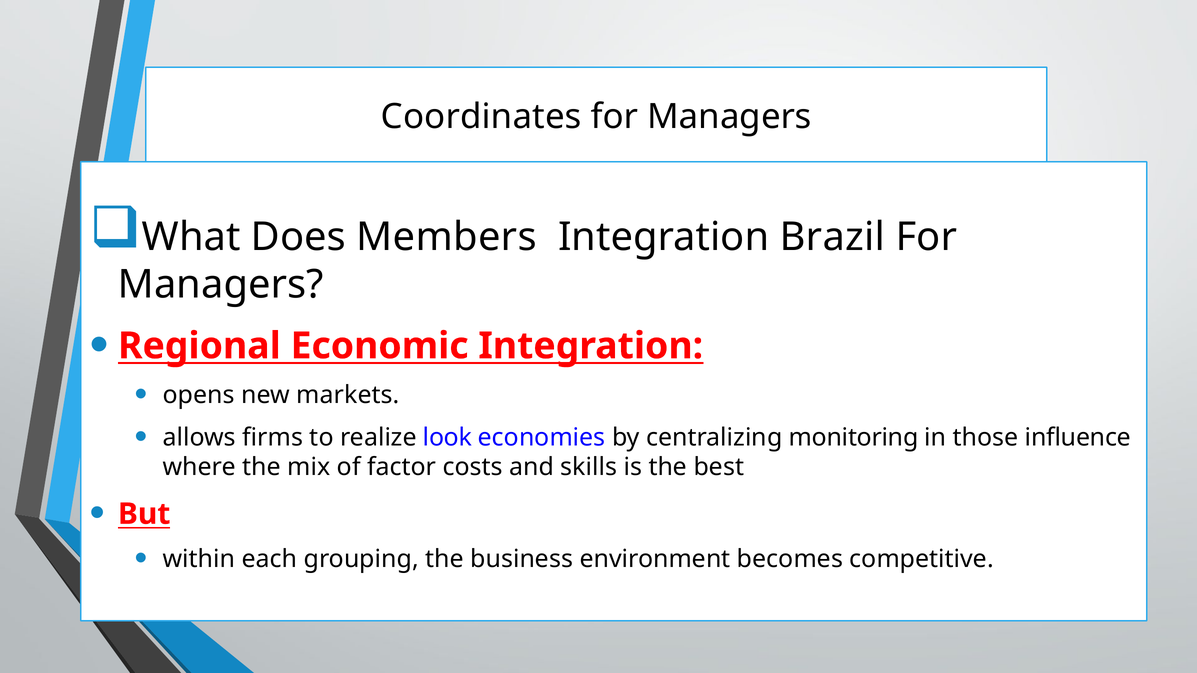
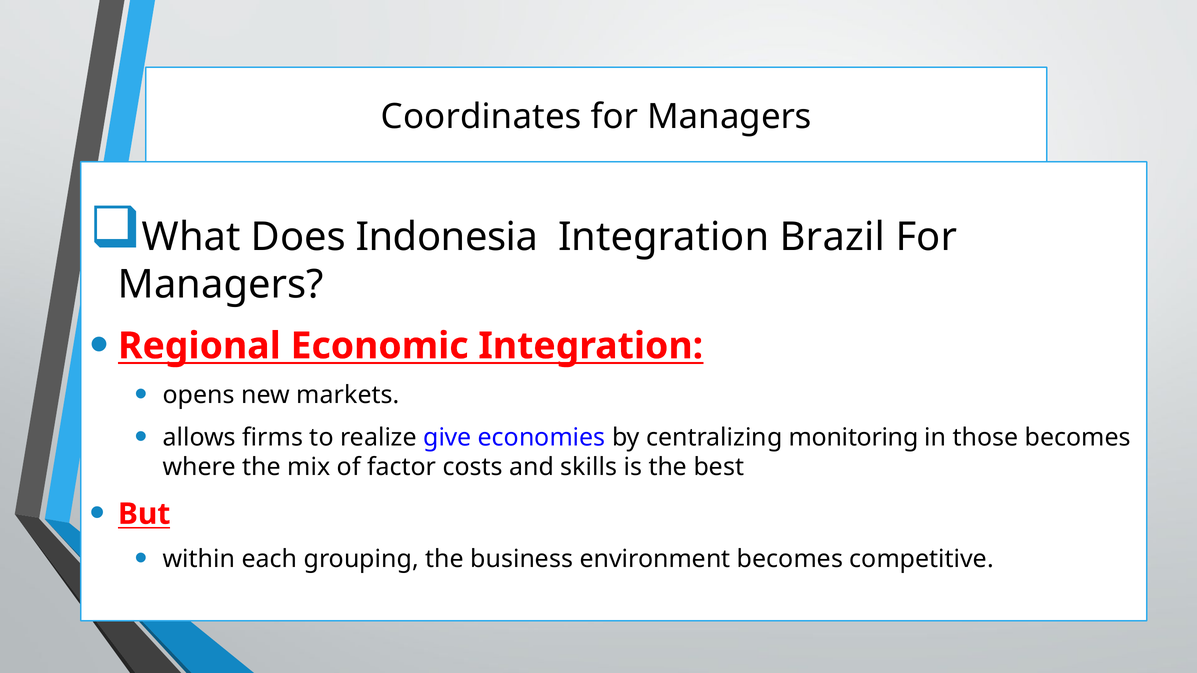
Members: Members -> Indonesia (447, 237)
look: look -> give (447, 438)
those influence: influence -> becomes (1078, 438)
